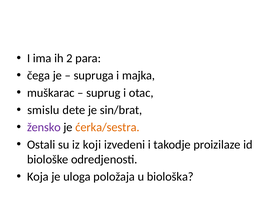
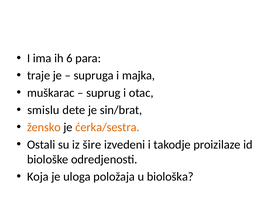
2: 2 -> 6 (69, 58)
čega: čega -> traje (39, 75)
žensko colour: purple -> orange (44, 127)
koji: koji -> šire (92, 144)
